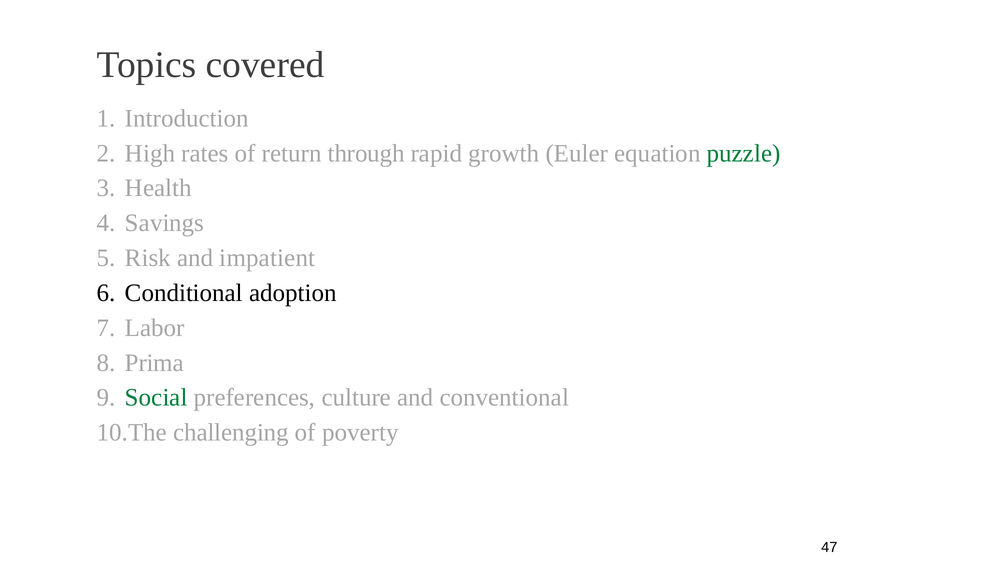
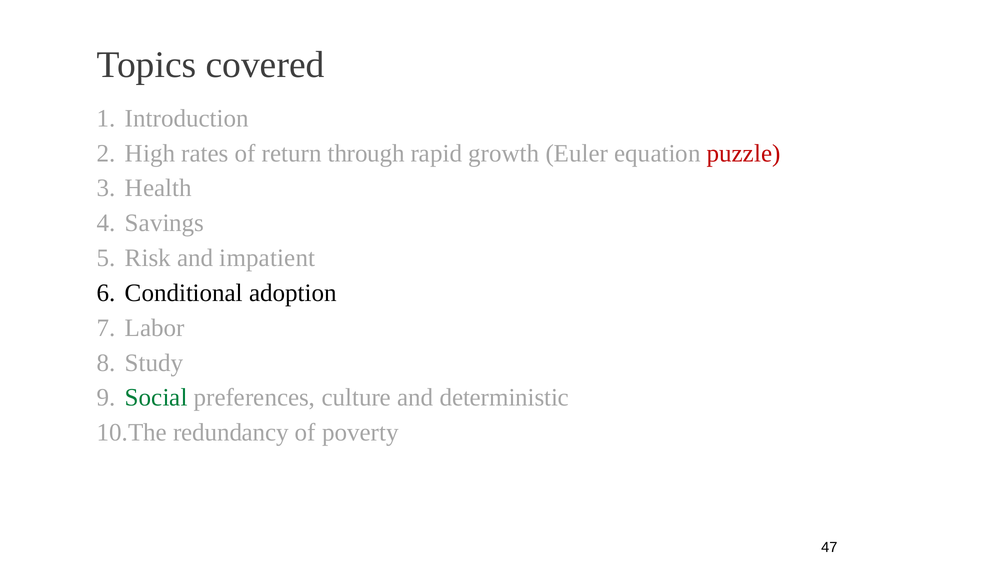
puzzle colour: green -> red (744, 153)
Prima: Prima -> Study (154, 363)
conventional: conventional -> deterministic (504, 397)
challenging: challenging -> redundancy (231, 432)
